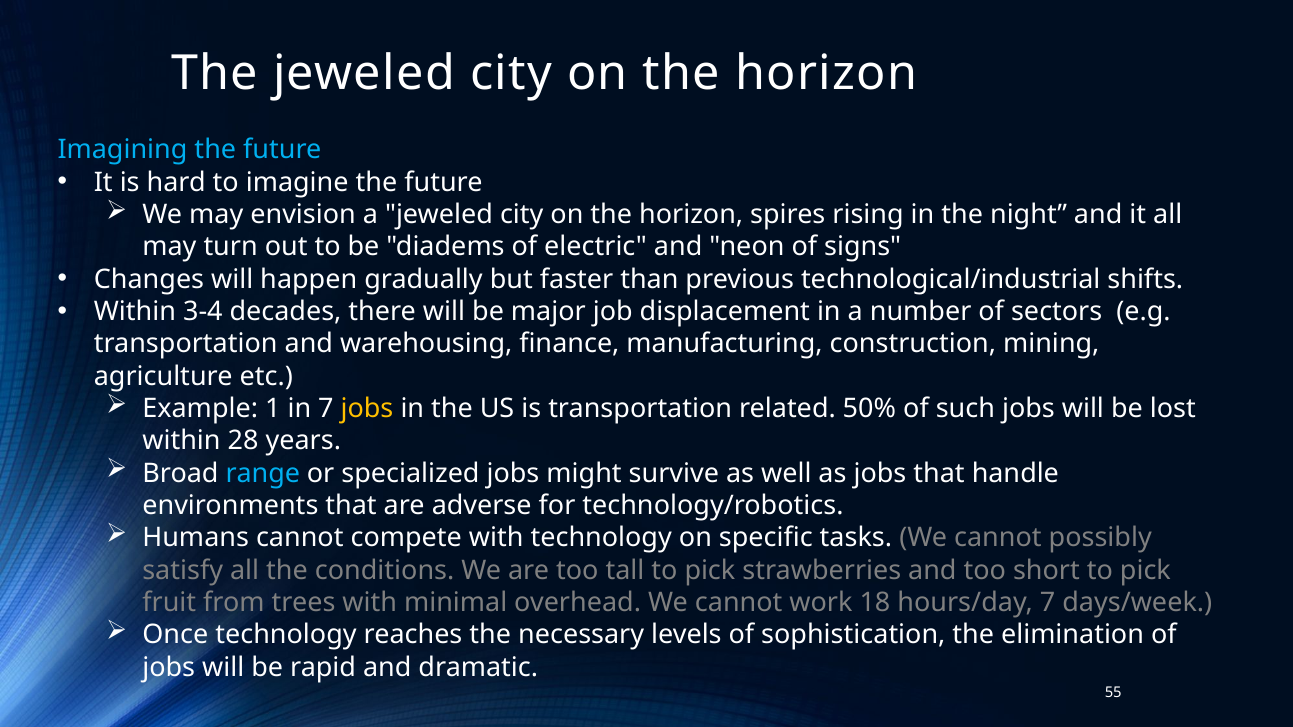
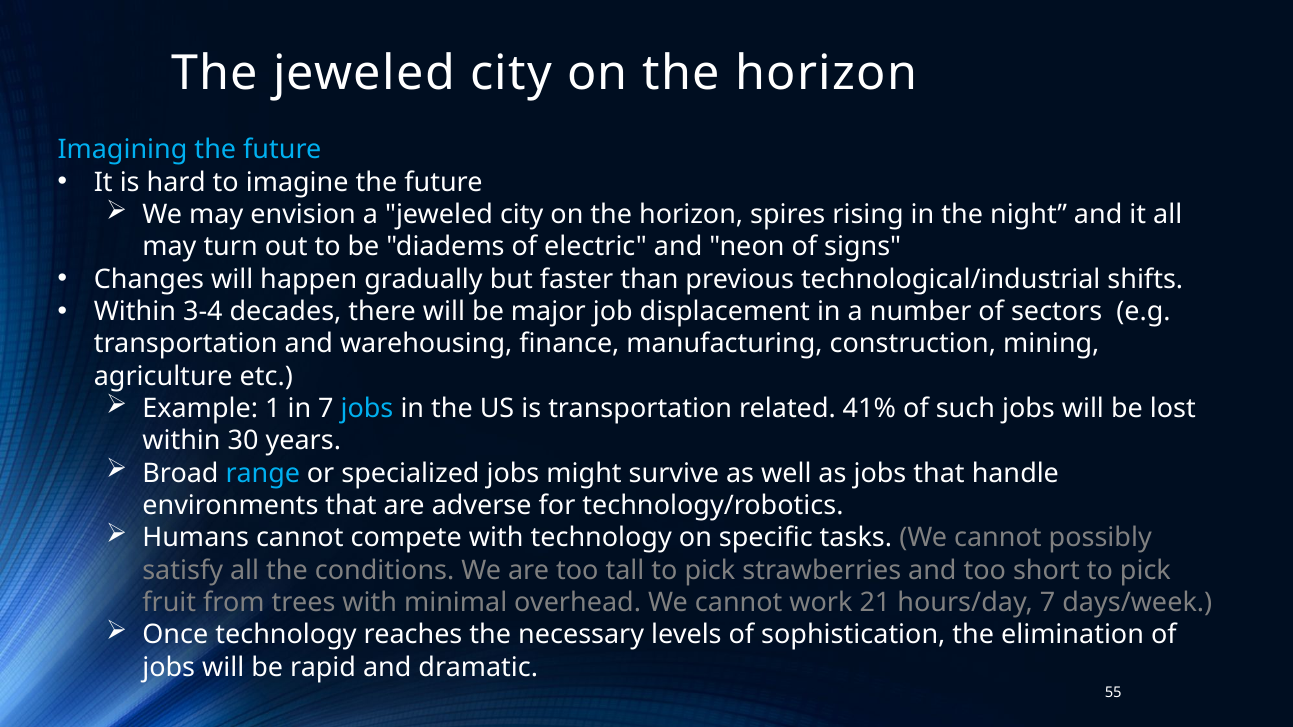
jobs colour: yellow -> light blue (367, 409)
50%: 50% -> 41% (869, 409)
28: 28 -> 30 (243, 441)
18: 18 -> 21 (875, 603)
